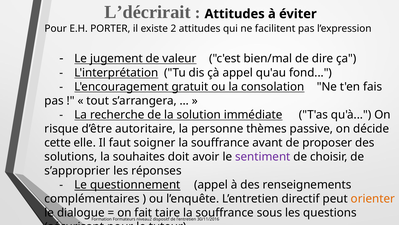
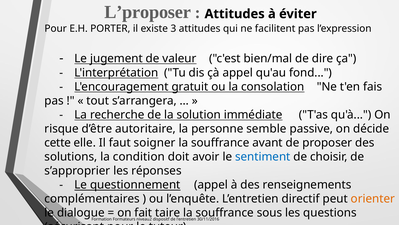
L’décrirait: L’décrirait -> L’proposer (148, 12)
2: 2 -> 3 (173, 28)
thèmes: thèmes -> semble (266, 128)
souhaites: souhaites -> condition (139, 156)
sentiment colour: purple -> blue (263, 156)
